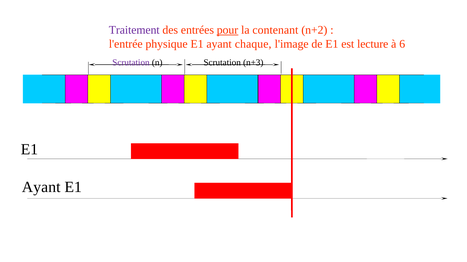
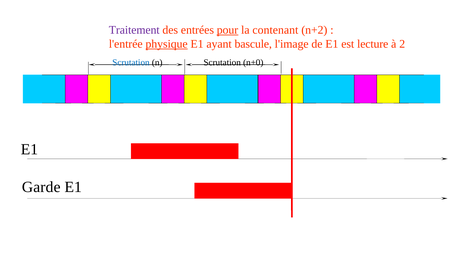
physique underline: none -> present (167, 44)
chaque: chaque -> bascule (253, 44)
6: 6 -> 2 (402, 44)
Scrutation colour: purple -> blue (131, 63)
n+3: n+3 -> n+0 (253, 63)
Ayant: Ayant -> Garde (41, 188)
